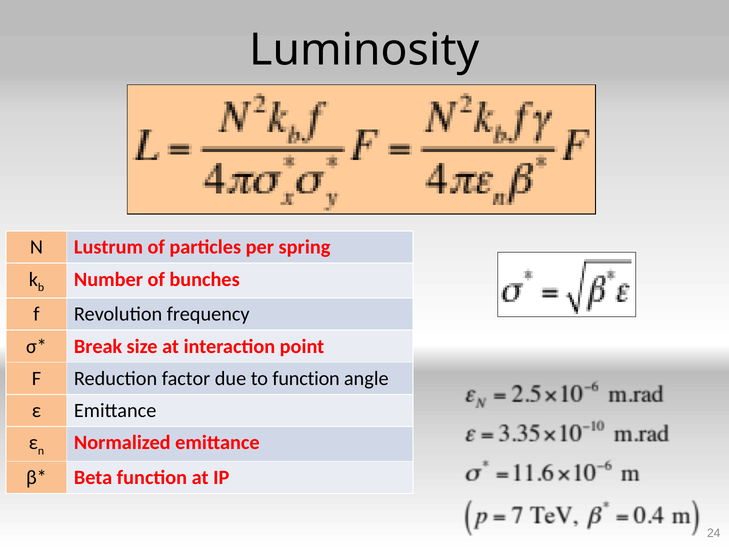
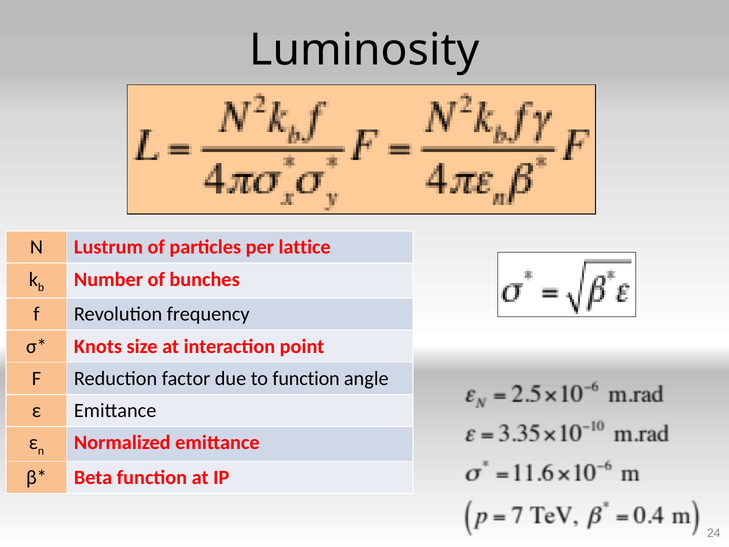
spring: spring -> lattice (305, 247)
Break: Break -> Knots (98, 346)
